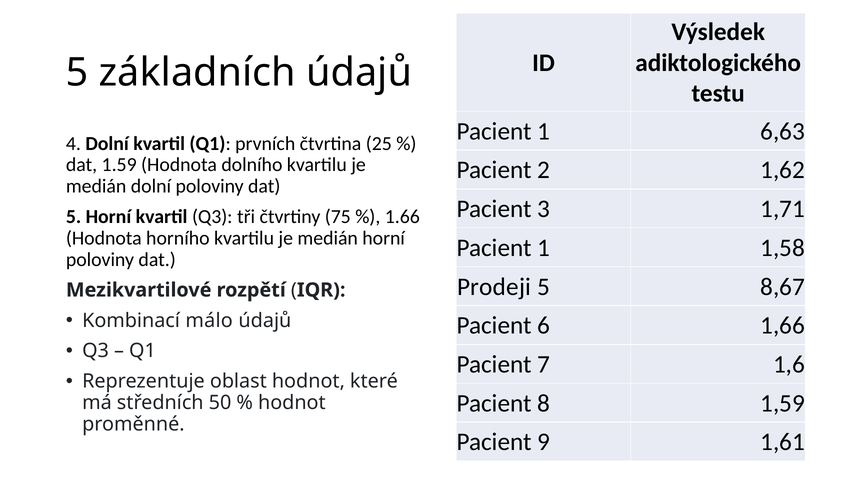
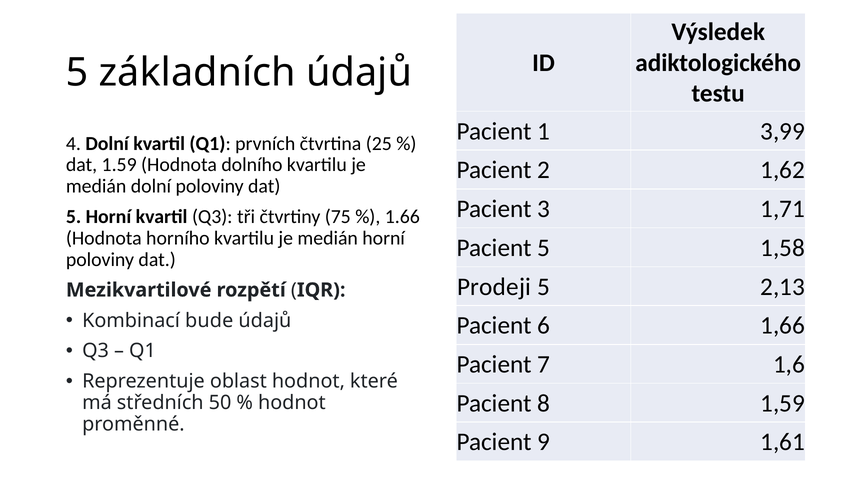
6,63: 6,63 -> 3,99 (783, 131)
1: 1 -> 5 (544, 248)
8,67: 8,67 -> 2,13 (783, 286)
málo: málo -> bude (209, 320)
